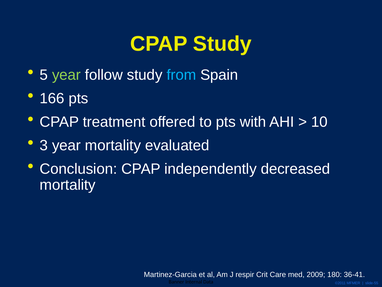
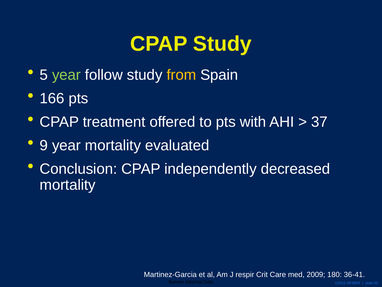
from colour: light blue -> yellow (181, 75)
10: 10 -> 37 (319, 122)
3: 3 -> 9 (44, 145)
